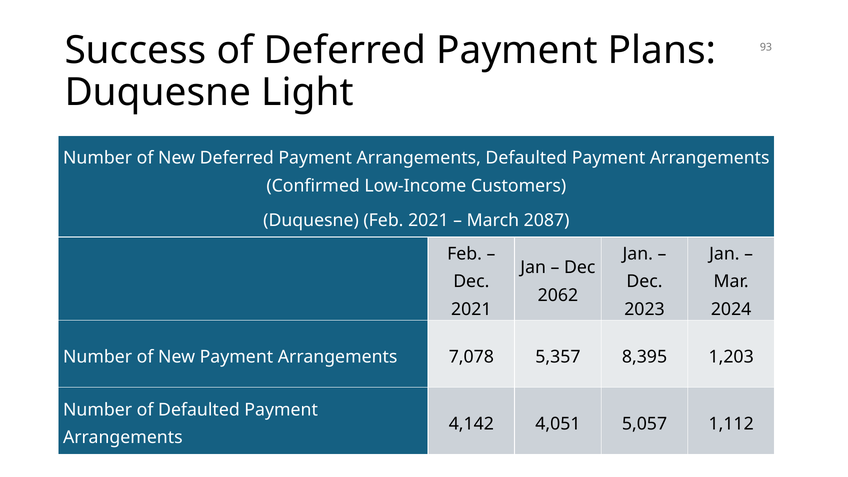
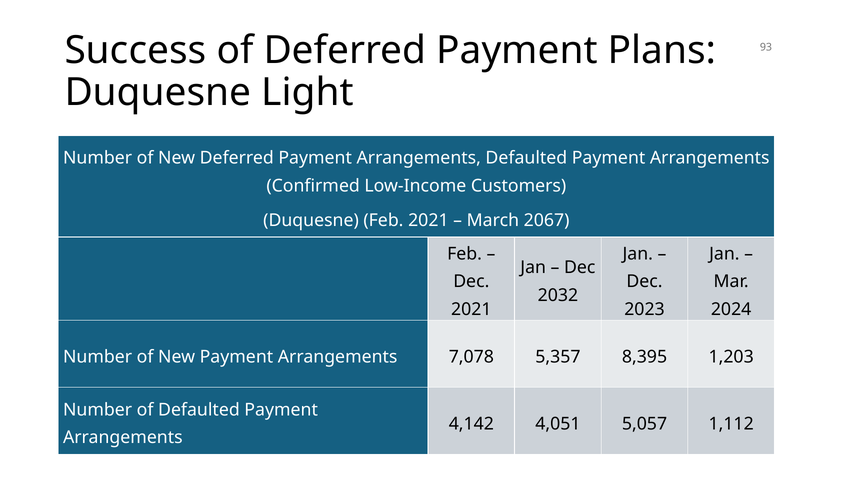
2087: 2087 -> 2067 (547, 220)
2062: 2062 -> 2032 (558, 295)
